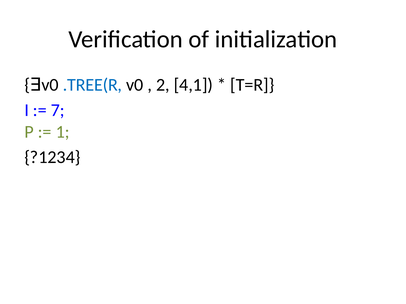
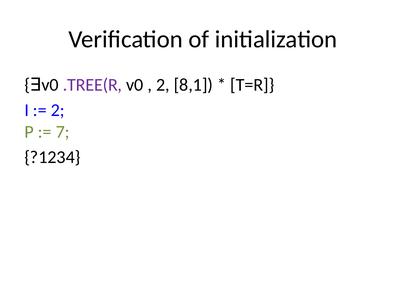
.TREE(R colour: blue -> purple (92, 85)
4,1: 4,1 -> 8,1 (193, 85)
7: 7 -> 2 (58, 110)
1: 1 -> 7 (63, 132)
